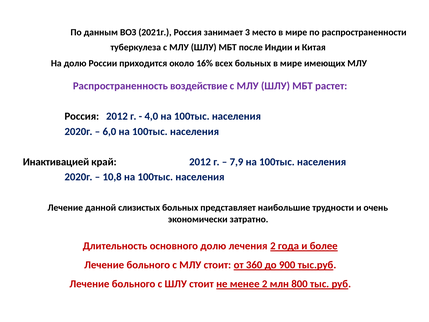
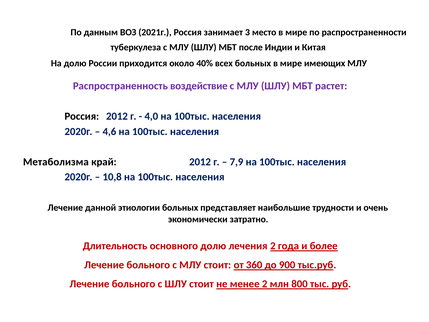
16%: 16% -> 40% (205, 63)
6,0: 6,0 -> 4,6 (109, 131)
Инактивацией: Инактивацией -> Метаболизма (56, 162)
слизистых: слизистых -> этиологии (139, 208)
